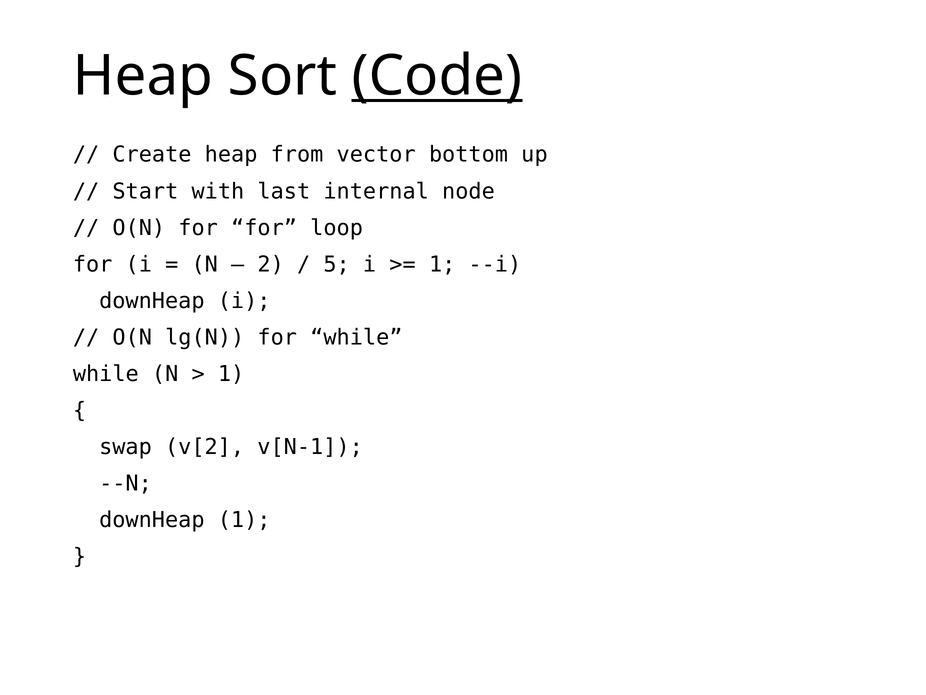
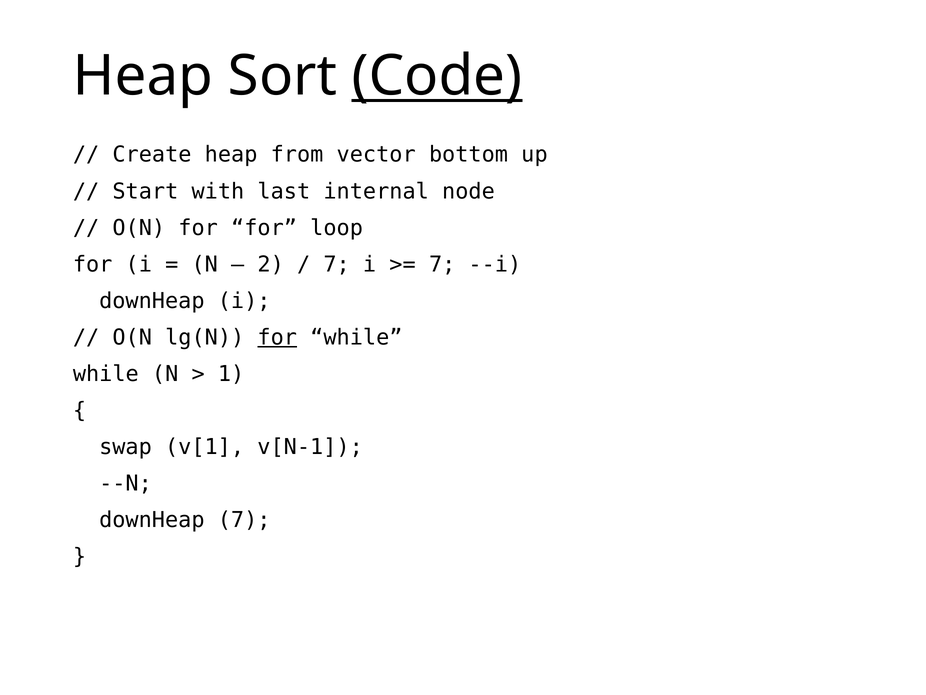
5: 5 -> 7 (337, 264)
1: 1 -> 7 (442, 264)
for underline: none -> present (277, 337)
v[2: v[2 -> v[1 (205, 447)
downHeap 1: 1 -> 7 (244, 520)
